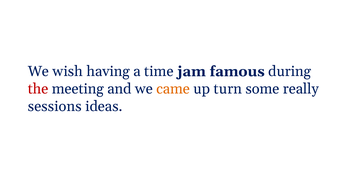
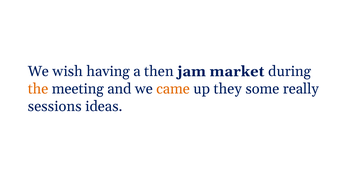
time: time -> then (159, 72)
famous: famous -> market (237, 72)
the colour: red -> orange (38, 89)
turn: turn -> they (228, 89)
